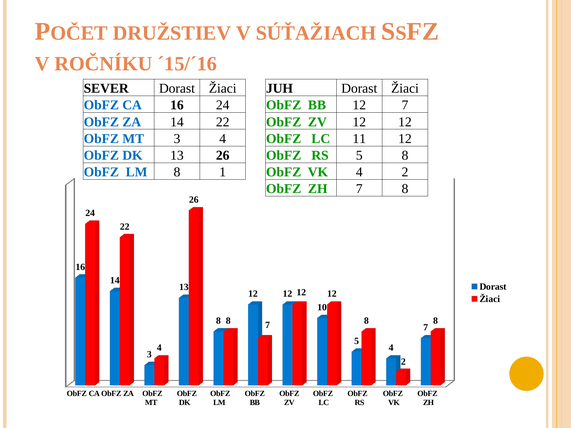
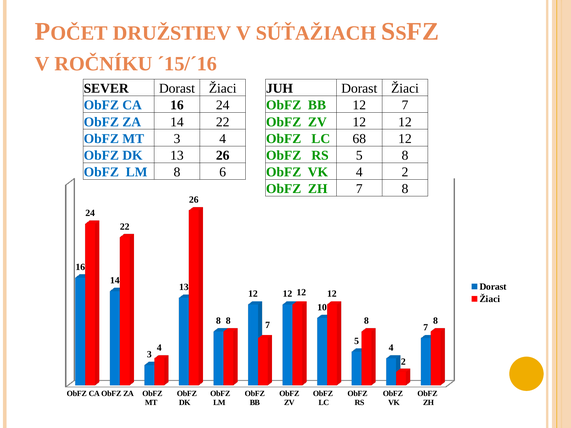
11: 11 -> 68 (359, 139)
1: 1 -> 6 (223, 172)
